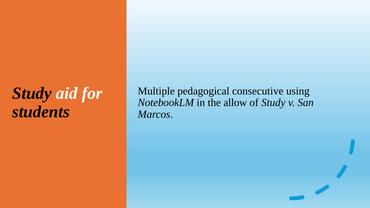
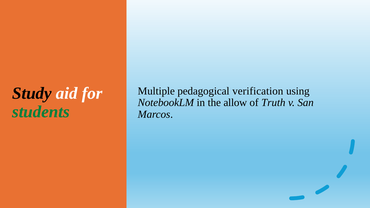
consecutive: consecutive -> verification (258, 91)
of Study: Study -> Truth (273, 103)
students colour: black -> green (41, 112)
